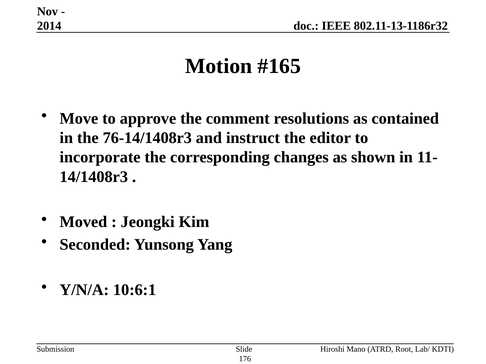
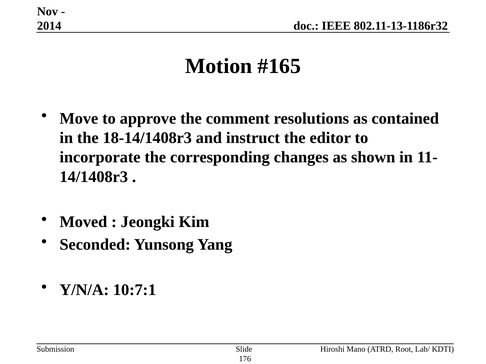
76-14/1408r3: 76-14/1408r3 -> 18-14/1408r3 (147, 138)
10:6:1: 10:6:1 -> 10:7:1 (135, 290)
